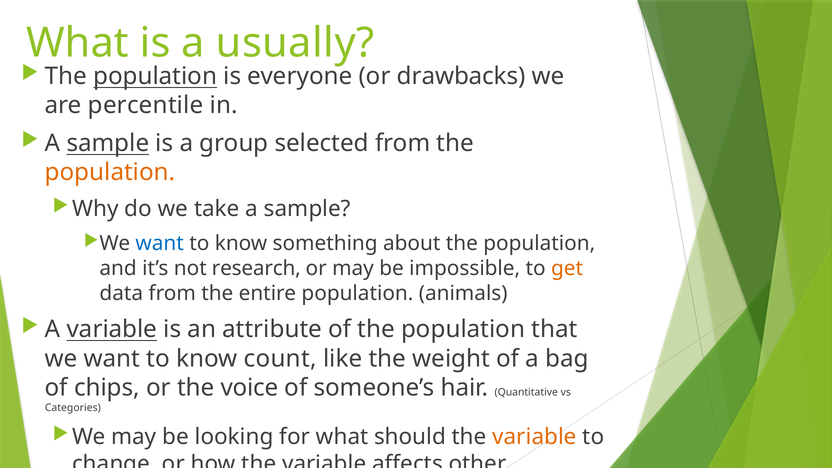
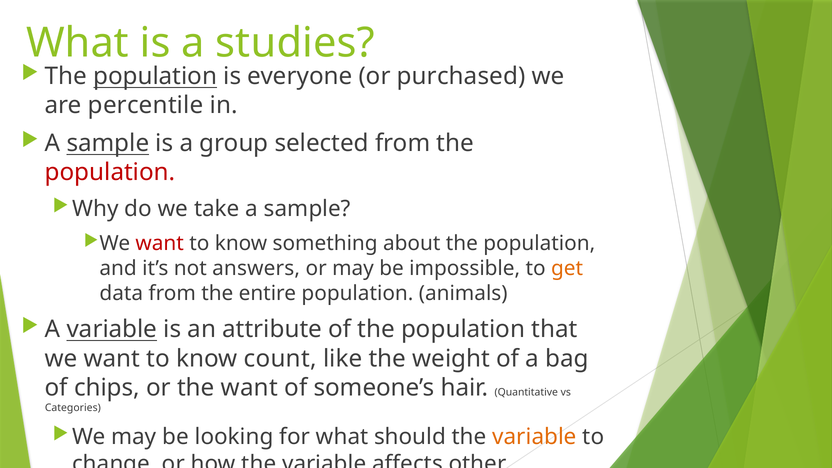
usually: usually -> studies (295, 43)
drawbacks: drawbacks -> purchased (461, 76)
population colour: orange -> red (110, 172)
want colour: blue -> red (160, 244)
research: research -> answers (256, 269)
the voice: voice -> want (249, 388)
